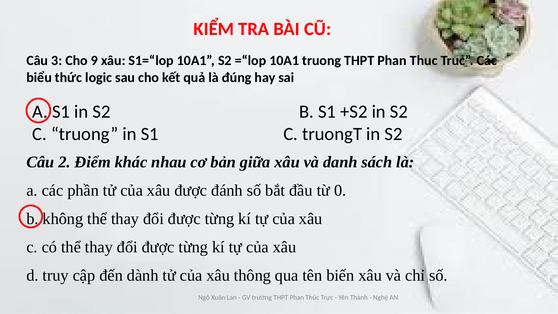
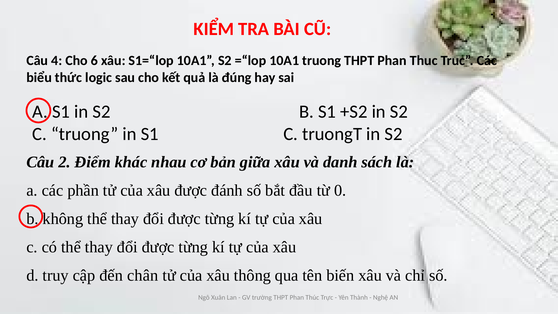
3: 3 -> 4 (57, 61)
9: 9 -> 6 (94, 61)
dành: dành -> chân (143, 275)
